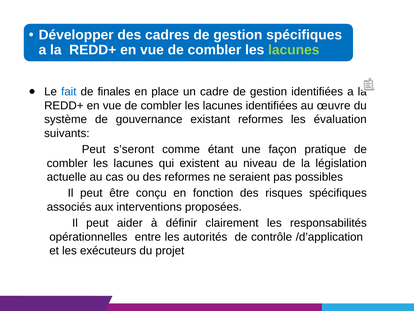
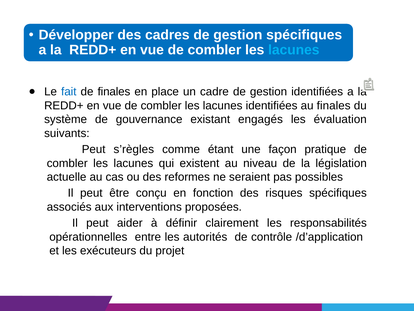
lacunes colour: light green -> light blue (294, 50)
au œuvre: œuvre -> finales (334, 105)
existant reformes: reformes -> engagés (260, 119)
s’seront: s’seront -> s’règles (134, 149)
